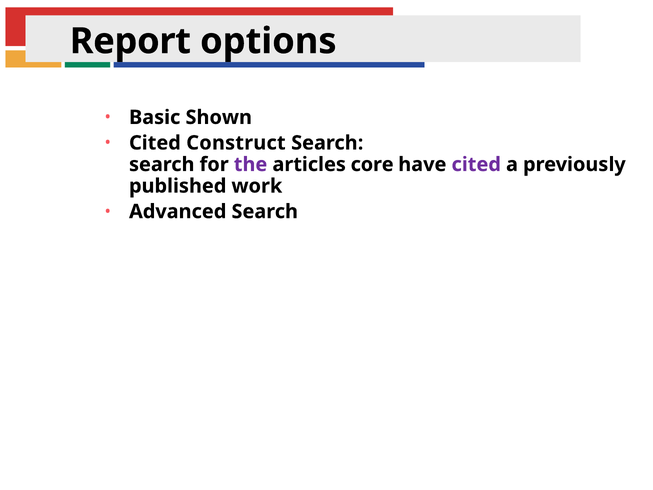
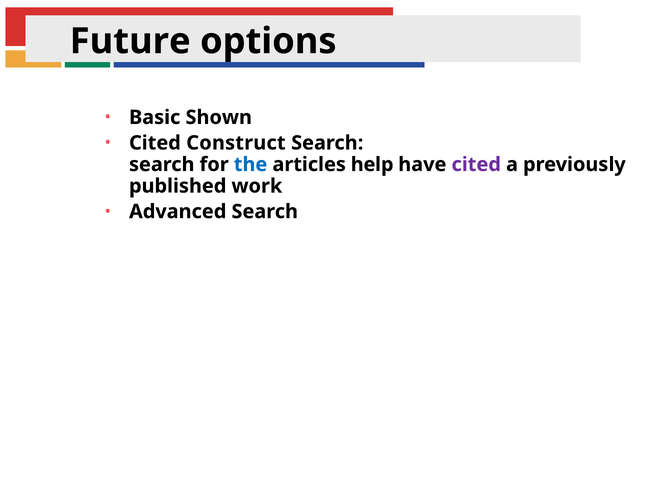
Report: Report -> Future (130, 41)
the colour: purple -> blue (251, 164)
core: core -> help (372, 164)
